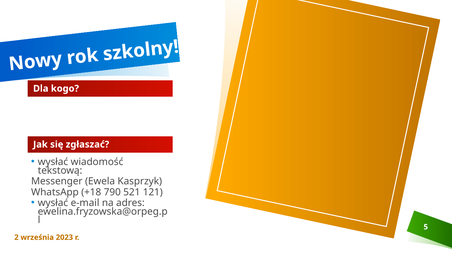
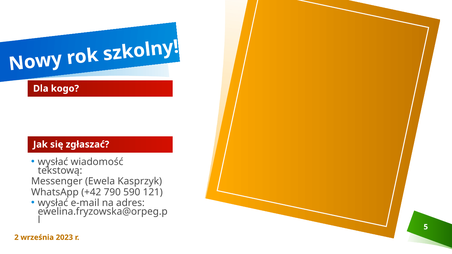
+18: +18 -> +42 (91, 192)
521: 521 -> 590 (132, 192)
